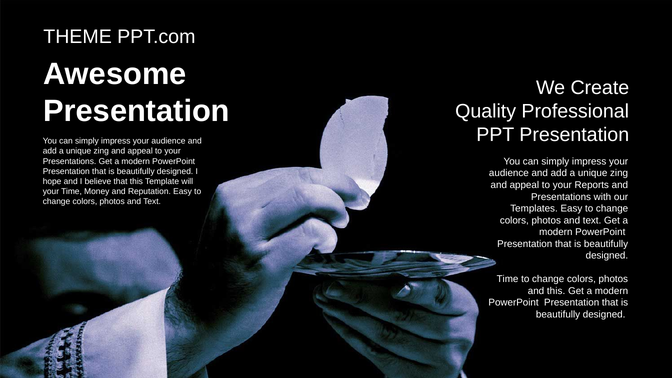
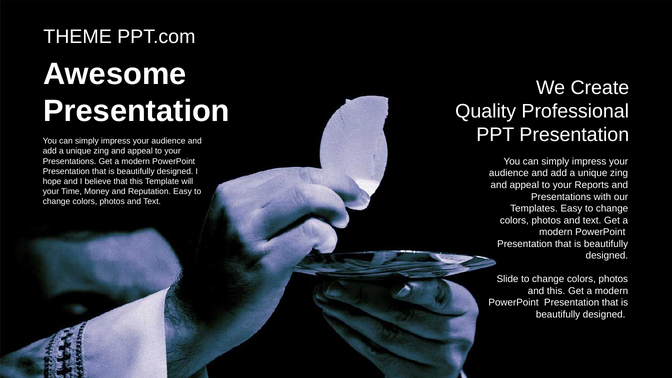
Time: Time -> Slide (508, 279)
